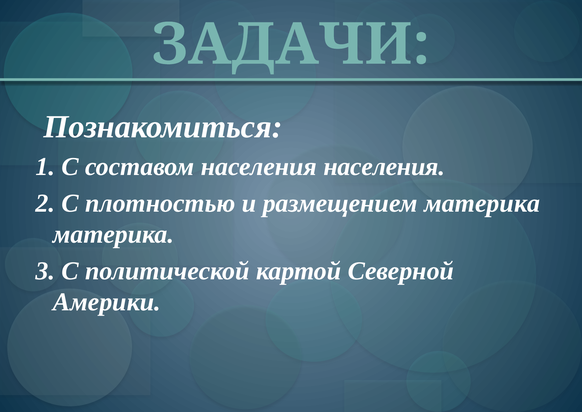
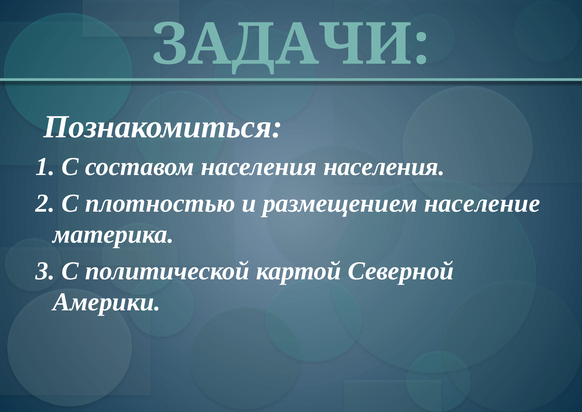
размещением материка: материка -> население (482, 204)
